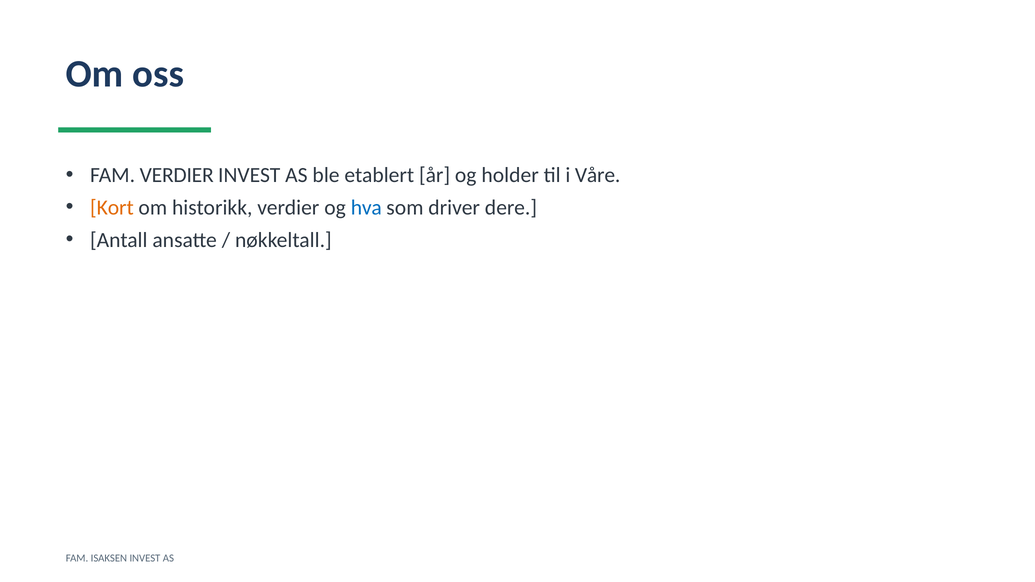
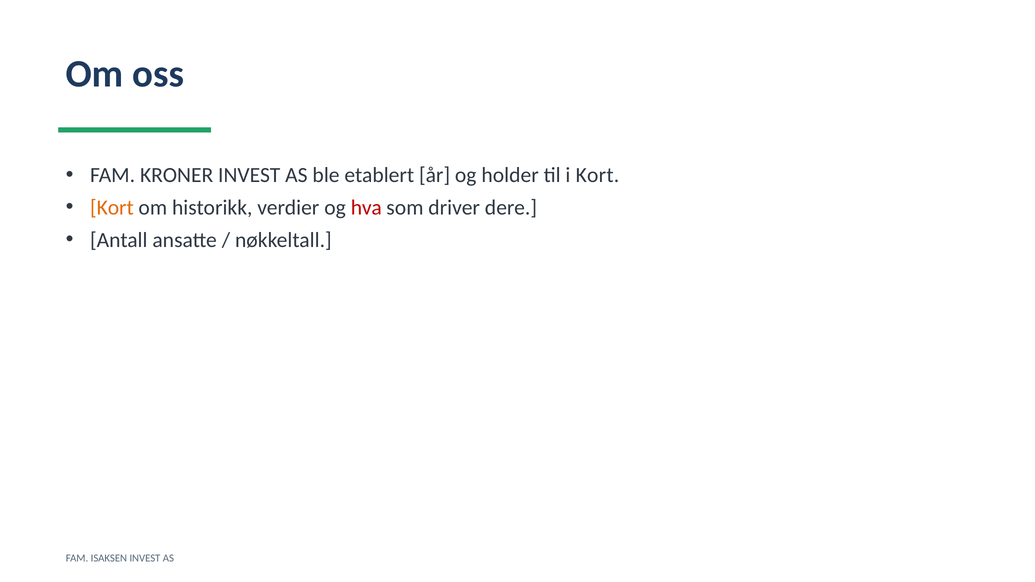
FAM VERDIER: VERDIER -> KRONER (177, 175)
i Våre: Våre -> Kort (597, 175)
hva colour: blue -> red (366, 208)
